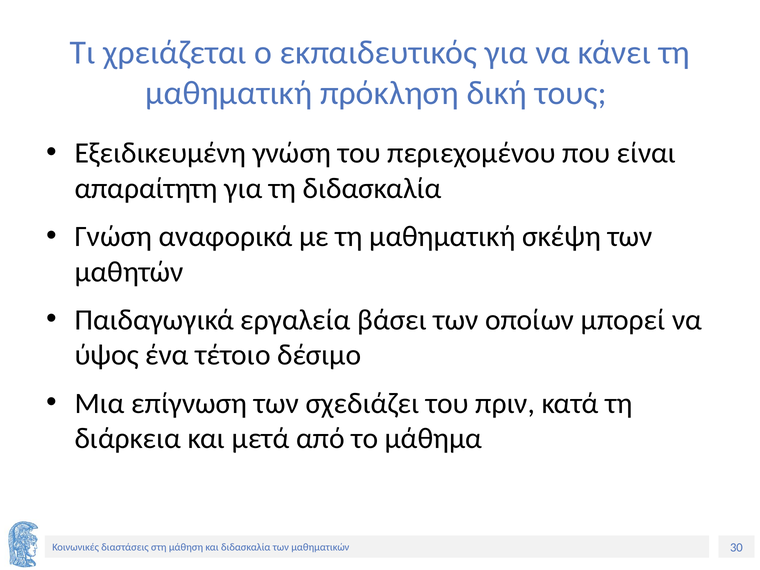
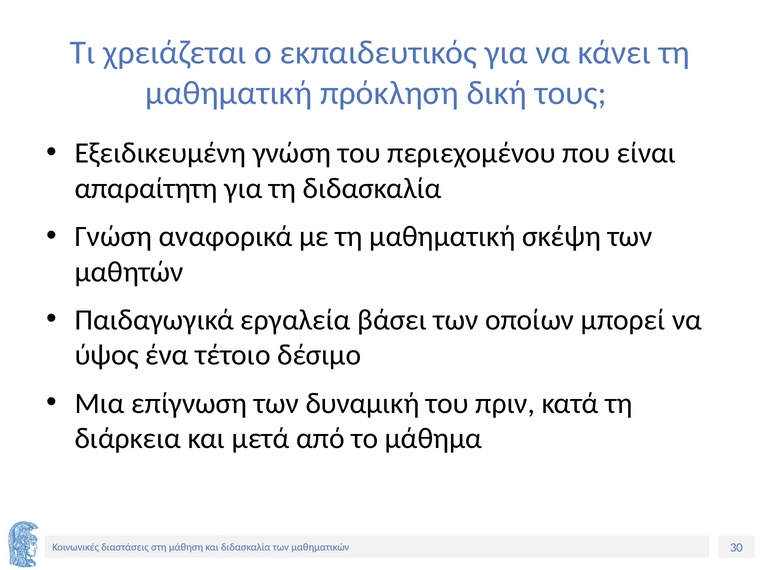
σχεδιάζει: σχεδιάζει -> δυναμική (362, 403)
